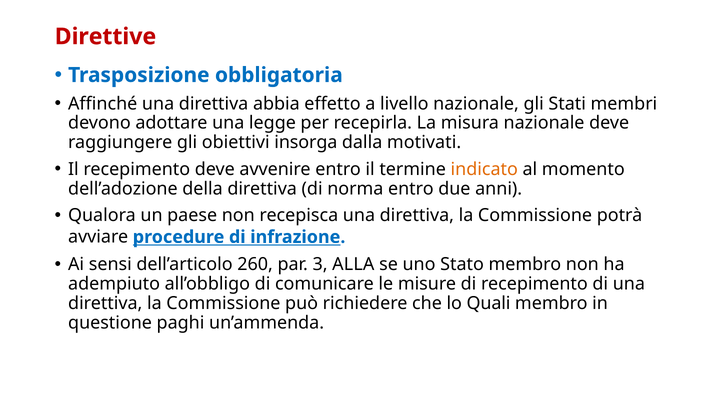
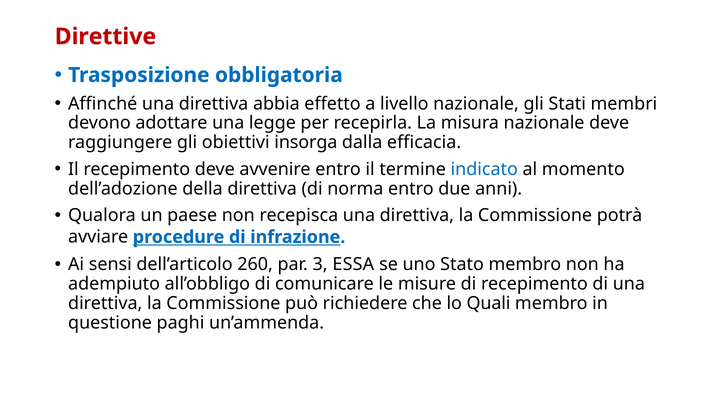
motivati: motivati -> efficacia (424, 142)
indicato colour: orange -> blue (484, 169)
ALLA: ALLA -> ESSA (353, 264)
